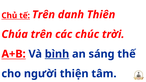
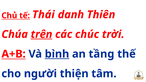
tế Trên: Trên -> Thái (43, 15)
trên underline: none -> present (42, 34)
sáng: sáng -> tầng (101, 54)
